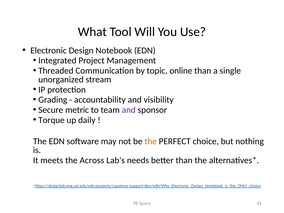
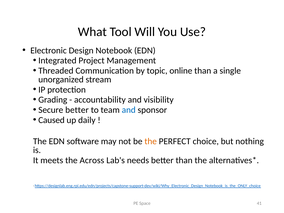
Secure metric: metric -> better (77, 110)
and colour: purple -> blue (129, 110)
Torque: Torque -> Caused (51, 120)
